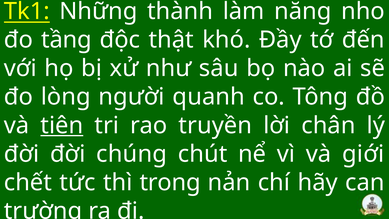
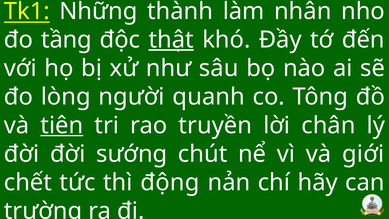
năng: năng -> nhân (303, 11)
thật underline: none -> present (171, 40)
chúng: chúng -> sướng (132, 154)
trong: trong -> động (170, 182)
